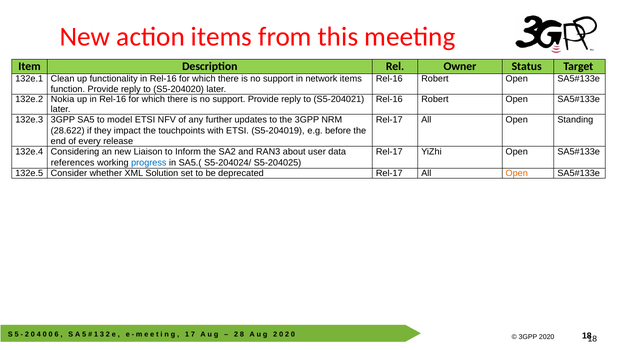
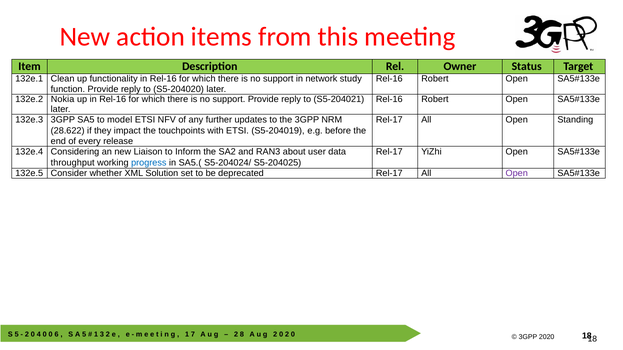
network items: items -> study (351, 79)
references: references -> throughput (73, 163)
Open colour: orange -> purple (517, 174)
